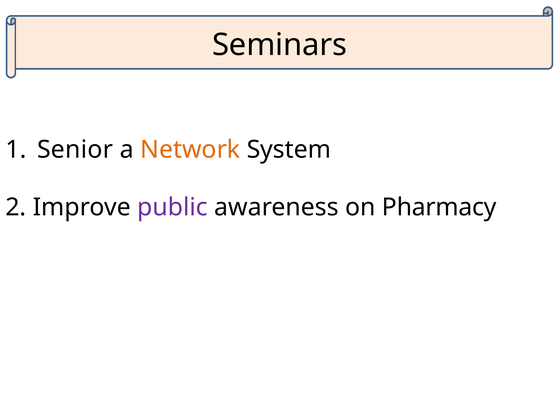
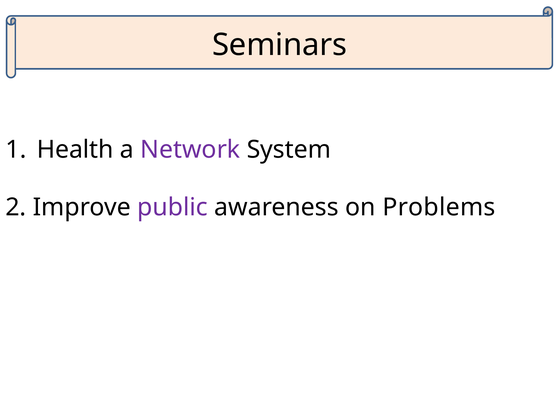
Senior: Senior -> Health (75, 149)
Network colour: orange -> purple (190, 149)
Pharmacy: Pharmacy -> Problems (439, 207)
